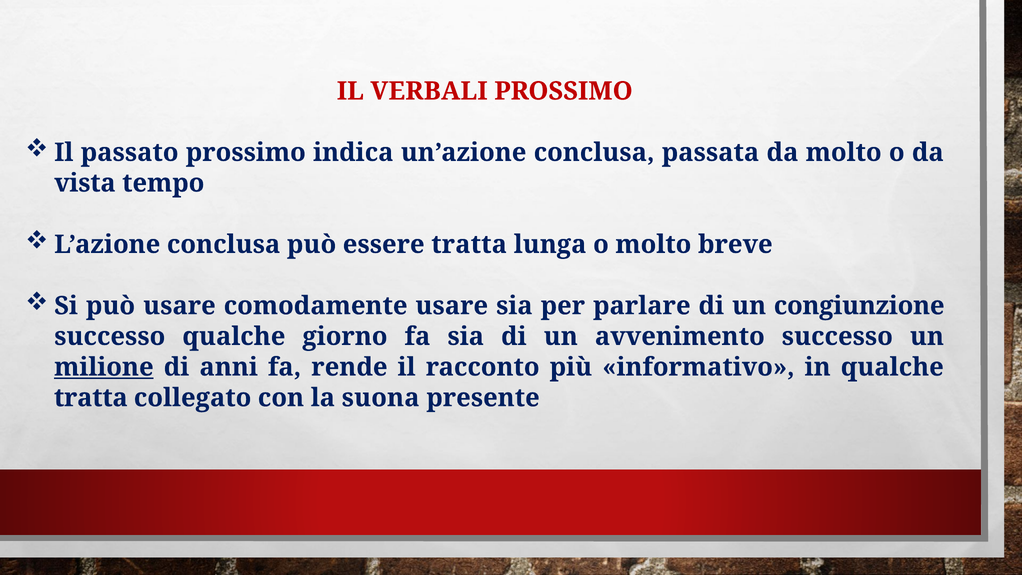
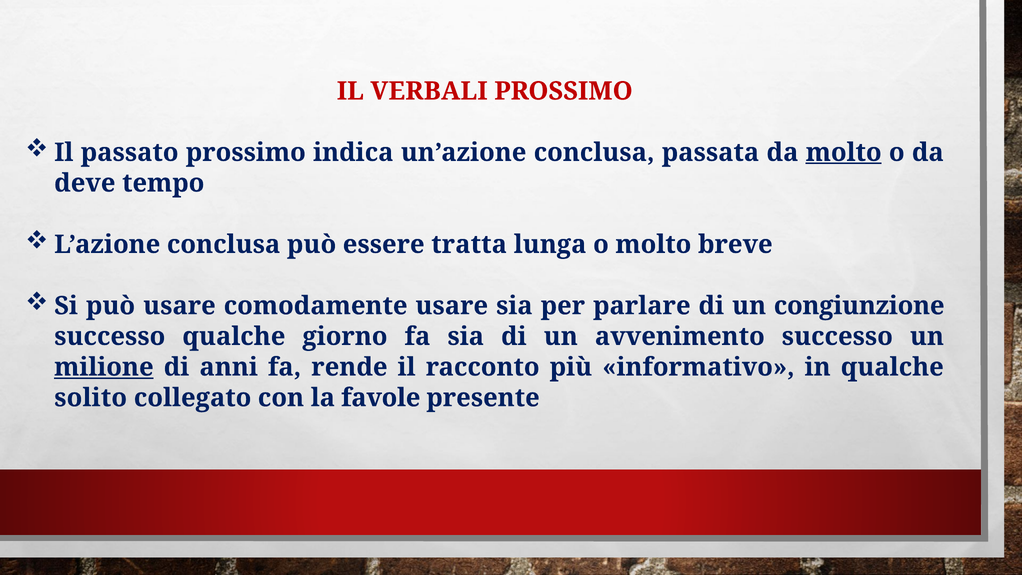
molto underline: none -> present (844, 152)
vista: vista -> deve (85, 183)
tratta: tratta -> solito (91, 398)
suona: suona -> favole (381, 398)
